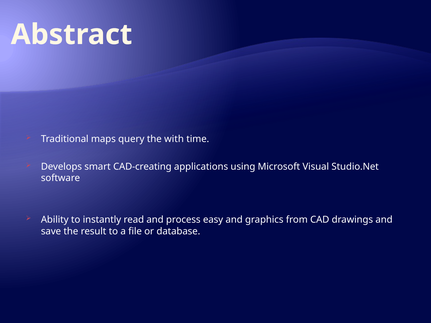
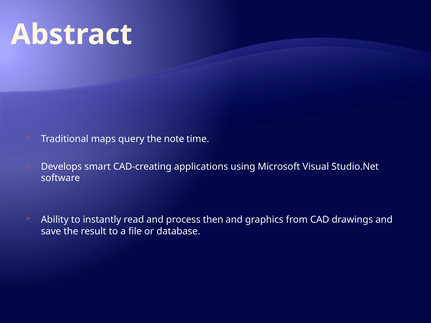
with: with -> note (174, 139)
easy: easy -> then (213, 220)
